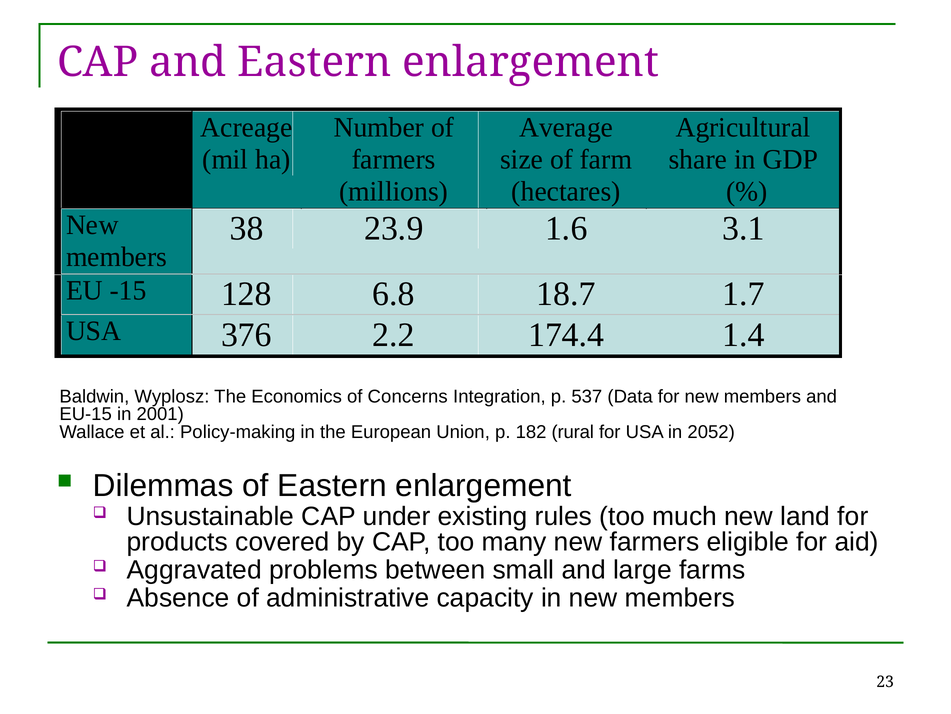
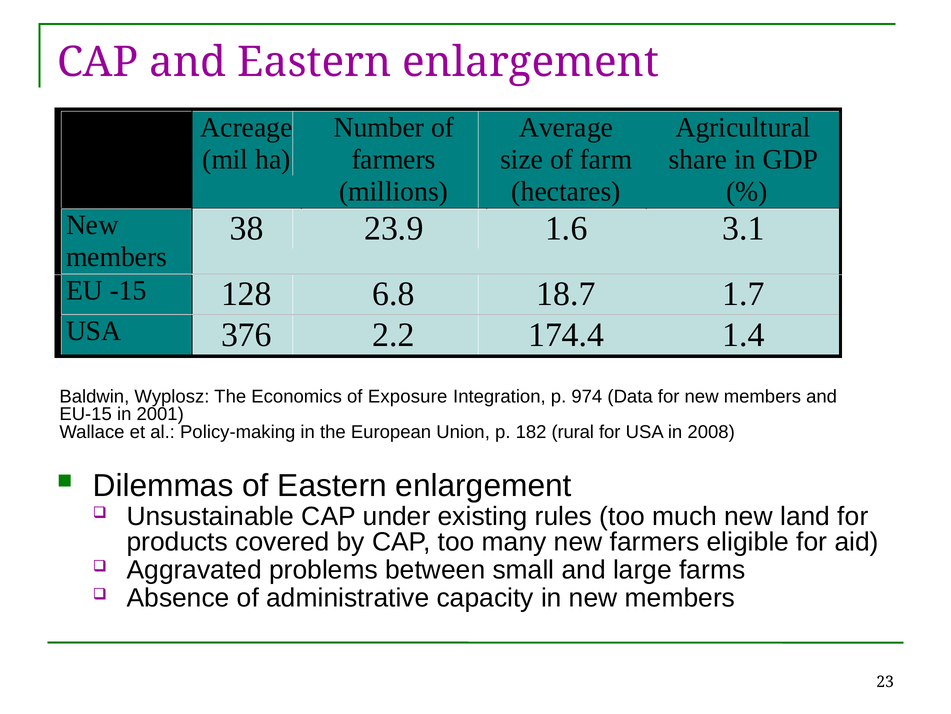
Concerns: Concerns -> Exposure (408, 396)
537: 537 -> 974 (587, 396)
2052: 2052 -> 2008 (711, 432)
